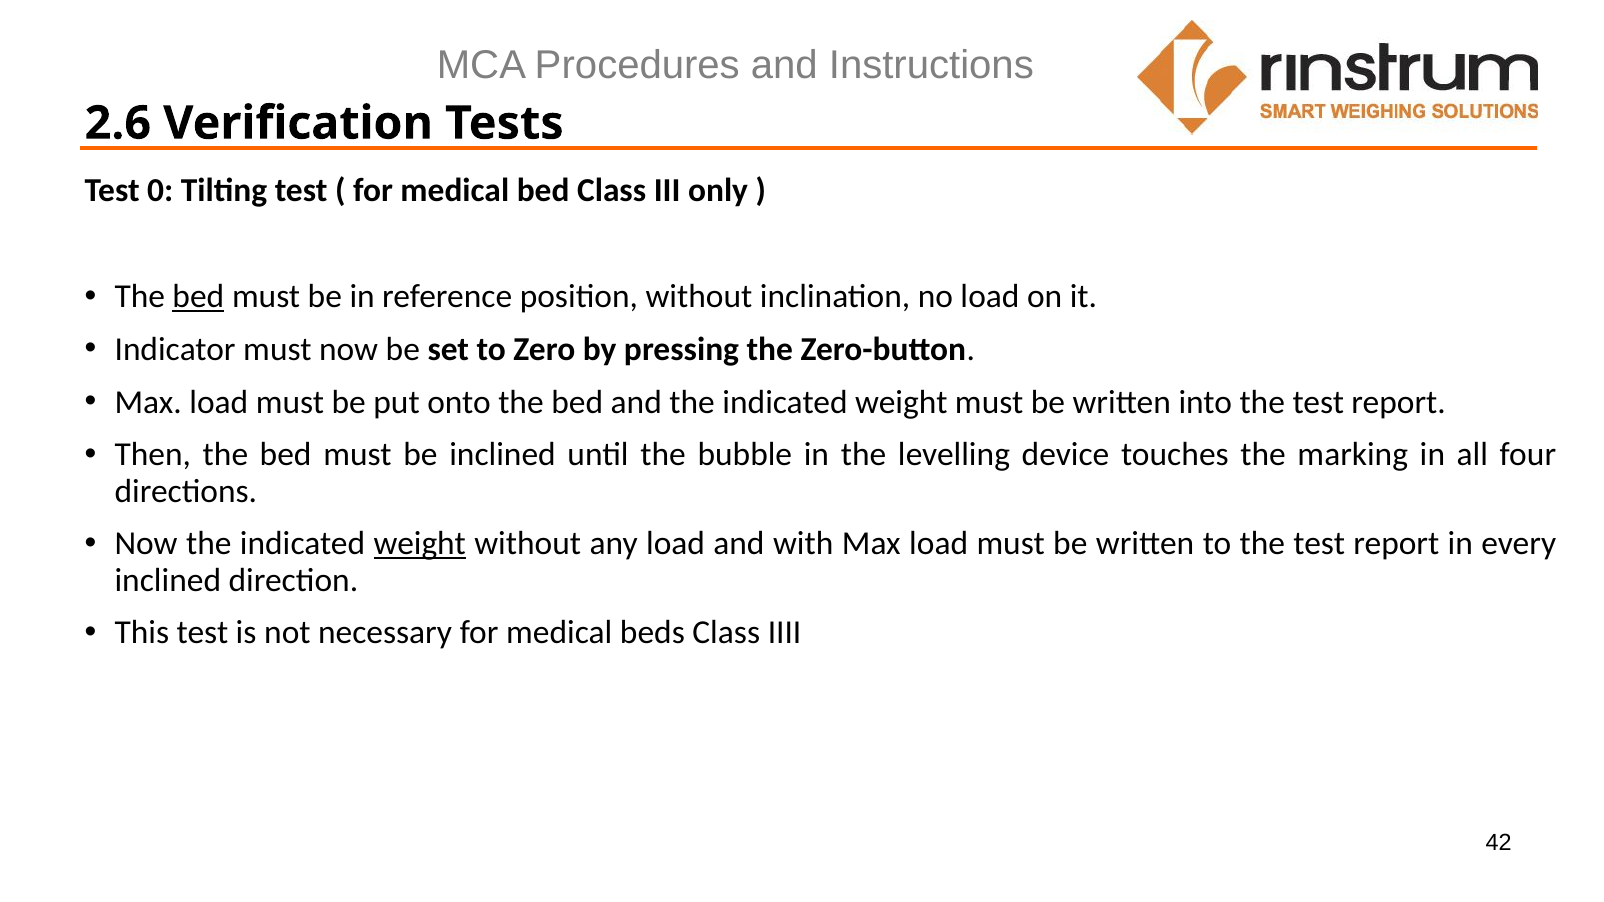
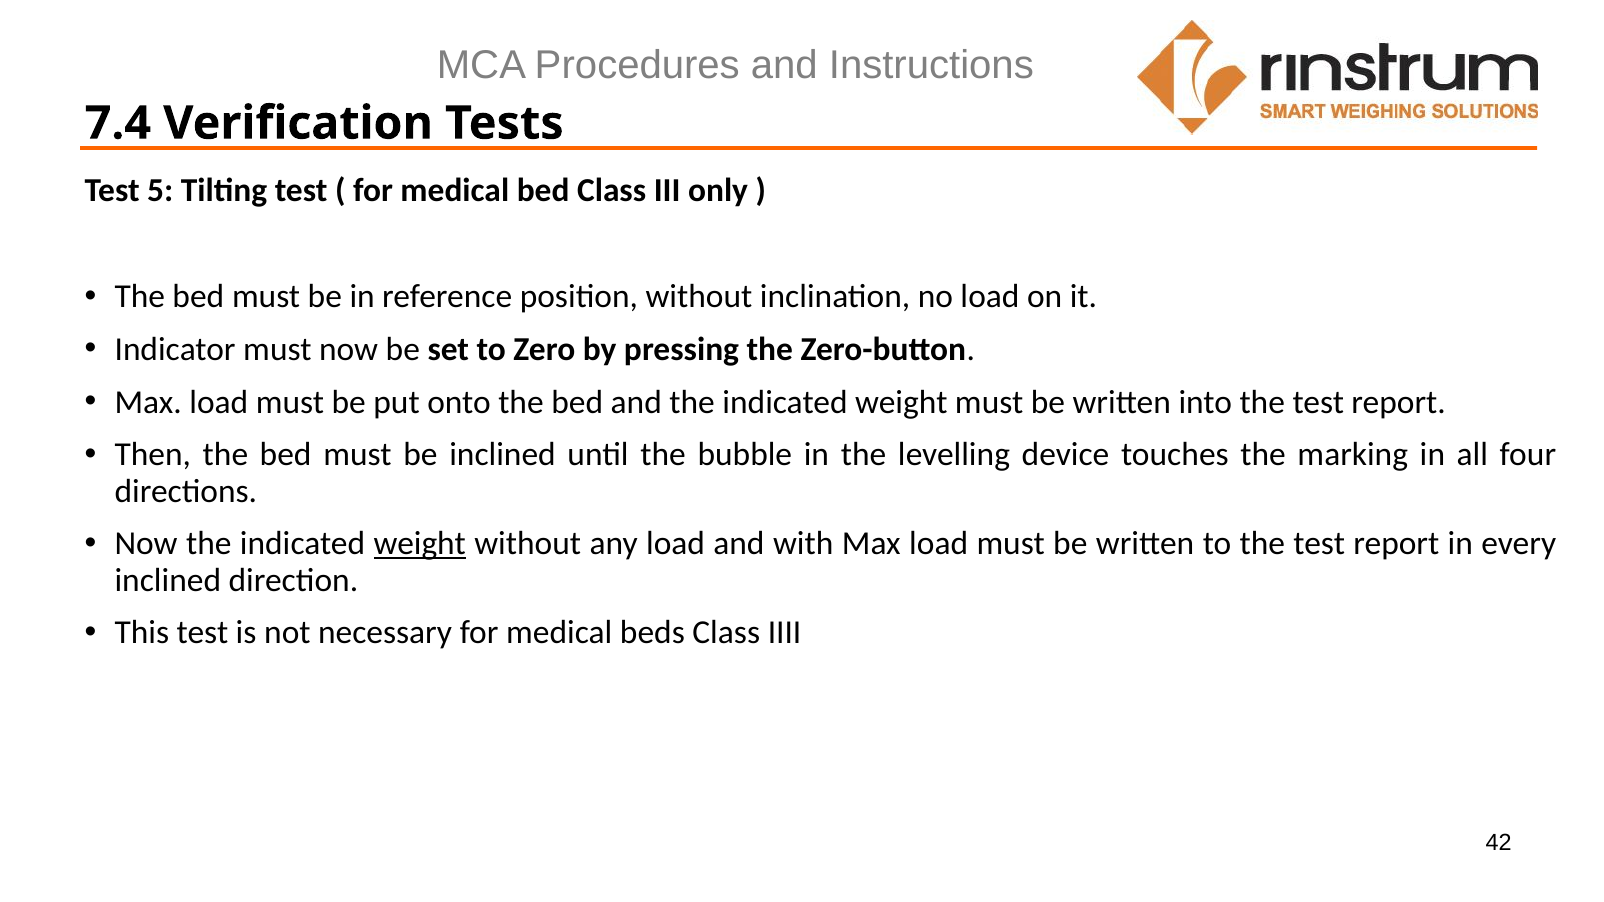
2.6: 2.6 -> 7.4 (118, 123)
0: 0 -> 5 (160, 191)
bed underline: present -> none (198, 296)
